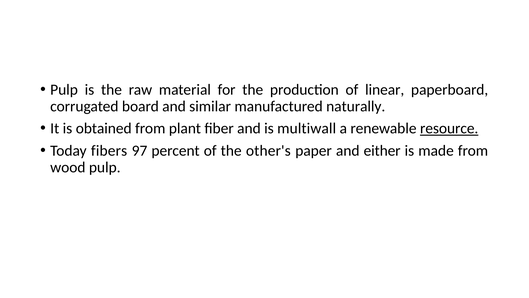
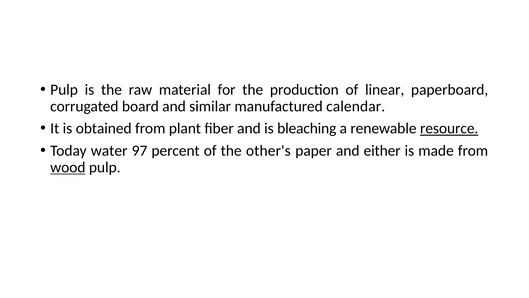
naturally: naturally -> calendar (356, 106)
multiwall: multiwall -> bleaching (307, 128)
fibers: fibers -> water (109, 150)
wood underline: none -> present (68, 167)
